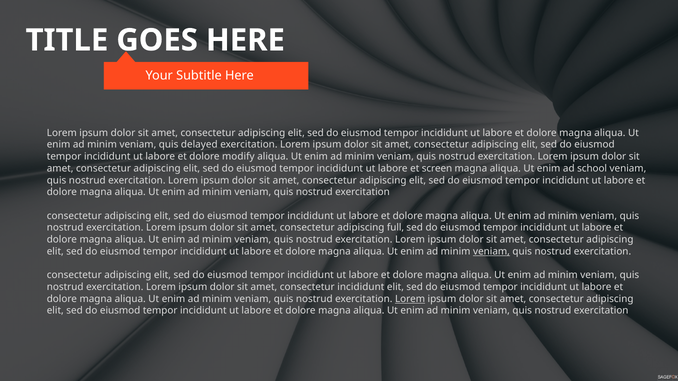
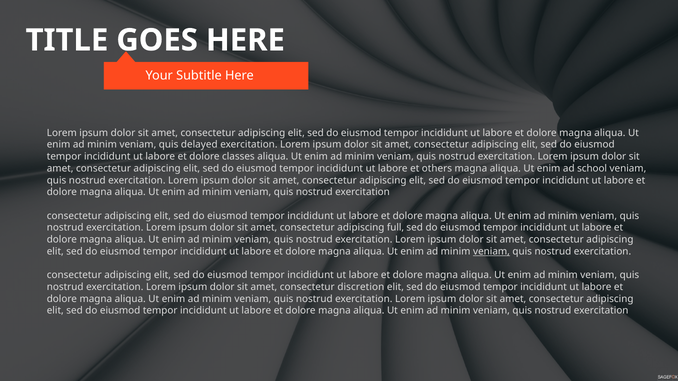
modify: modify -> classes (238, 157)
screen: screen -> others (437, 169)
consectetur incididunt: incididunt -> discretion (361, 287)
Lorem underline: present -> none (410, 299)
